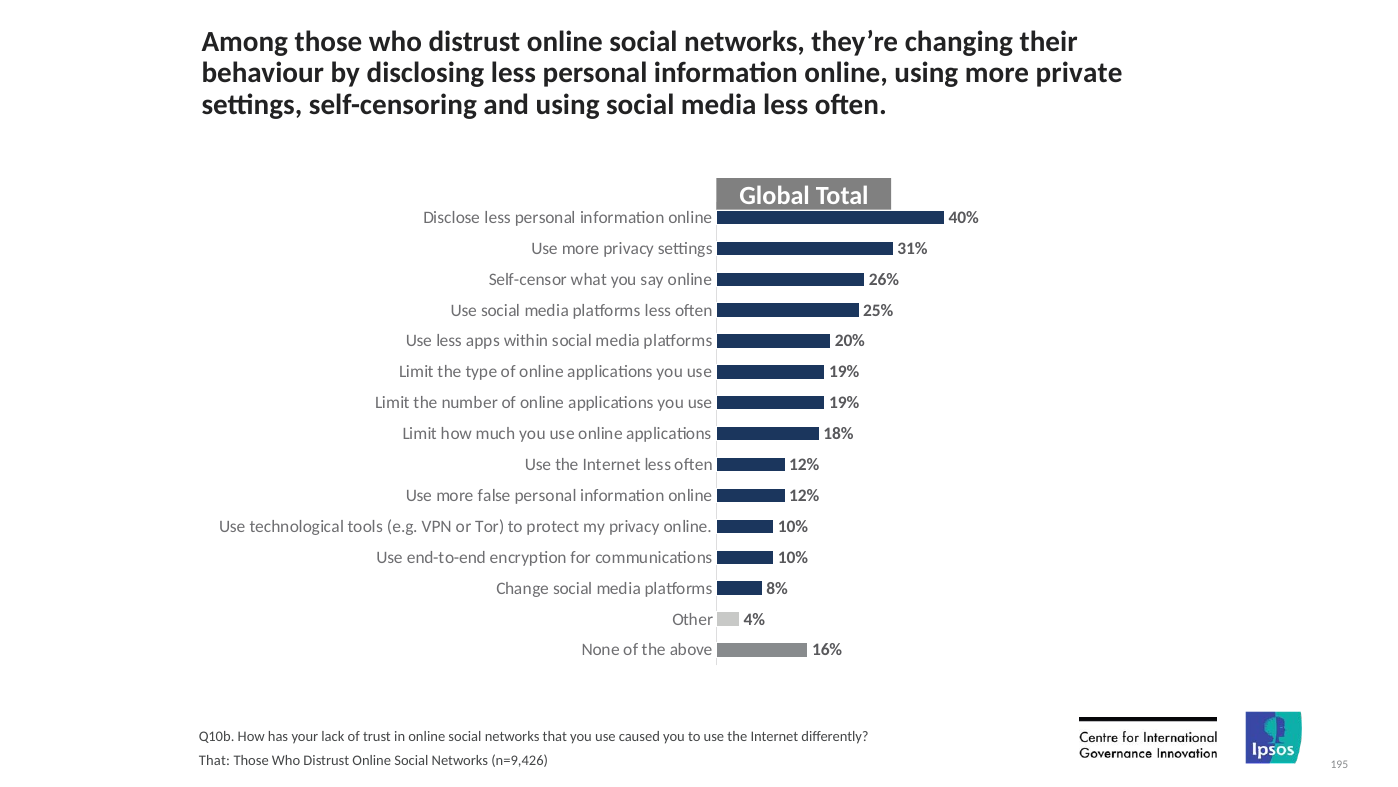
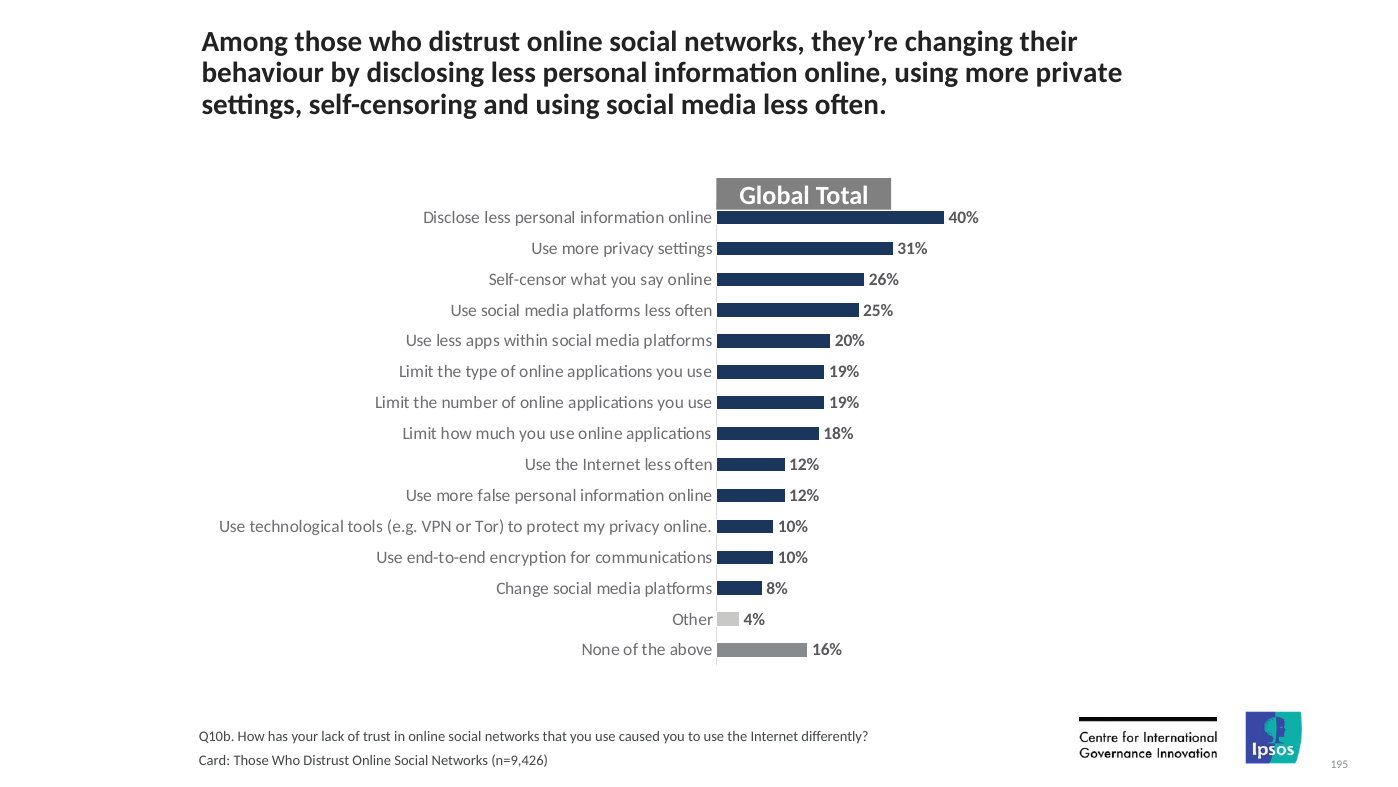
That: That -> Card (214, 760)
